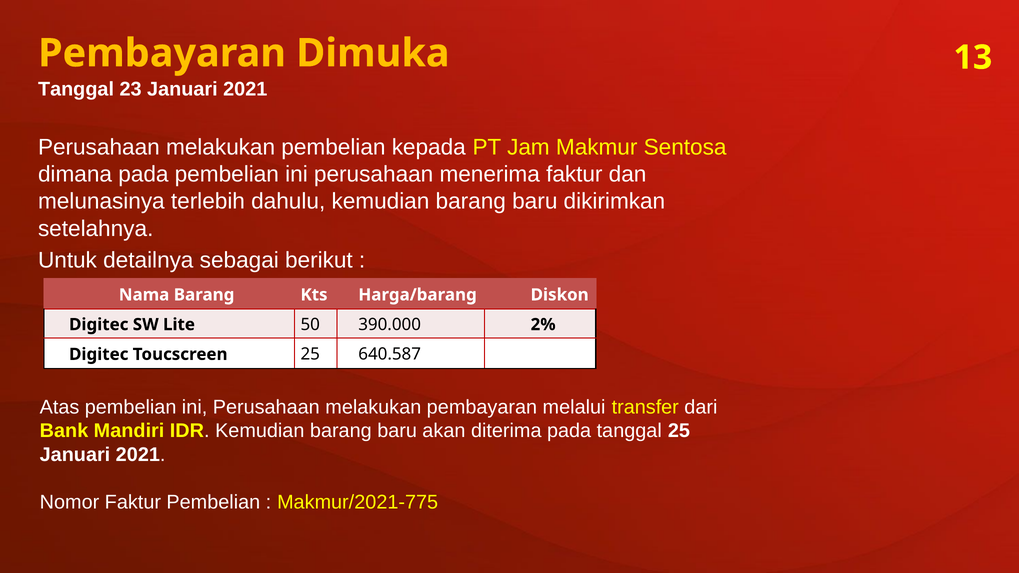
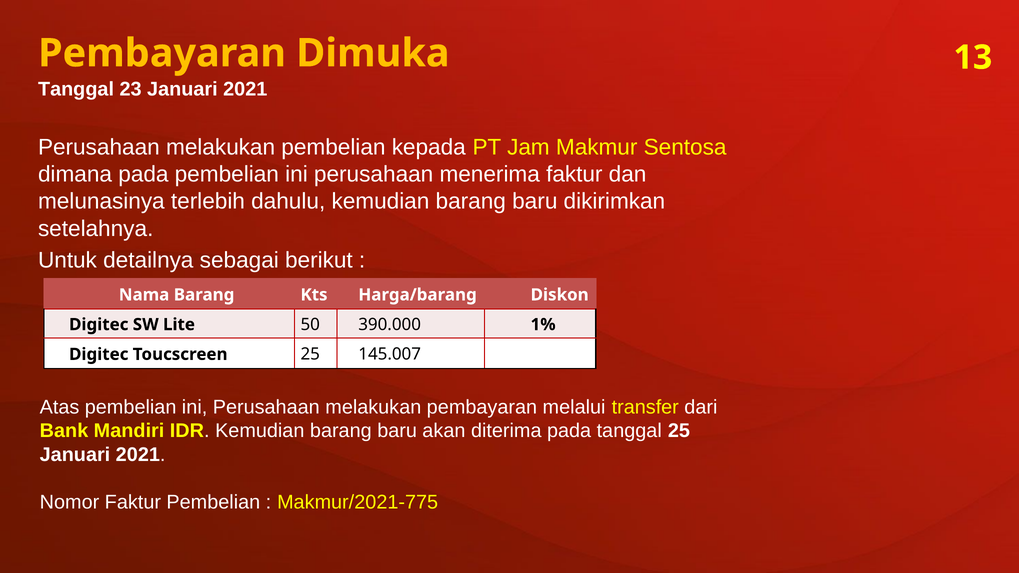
2%: 2% -> 1% (543, 325)
640.587: 640.587 -> 145.007 (390, 354)
